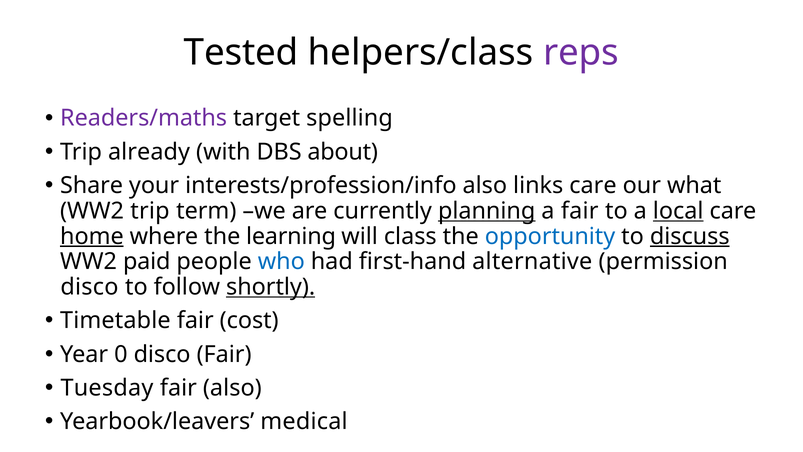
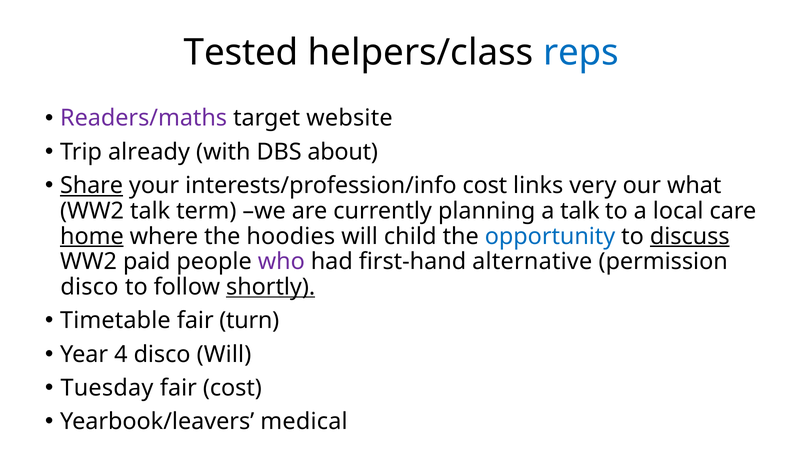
reps colour: purple -> blue (581, 52)
spelling: spelling -> website (349, 118)
Share underline: none -> present (92, 186)
interests/profession/info also: also -> cost (485, 186)
links care: care -> very (593, 186)
WW2 trip: trip -> talk (150, 211)
planning underline: present -> none (487, 211)
a fair: fair -> talk (580, 211)
local underline: present -> none (678, 211)
learning: learning -> hoodies (291, 236)
class: class -> child (410, 236)
who colour: blue -> purple (281, 261)
cost: cost -> turn (249, 320)
0: 0 -> 4 (121, 354)
disco Fair: Fair -> Will (224, 354)
fair also: also -> cost (232, 388)
